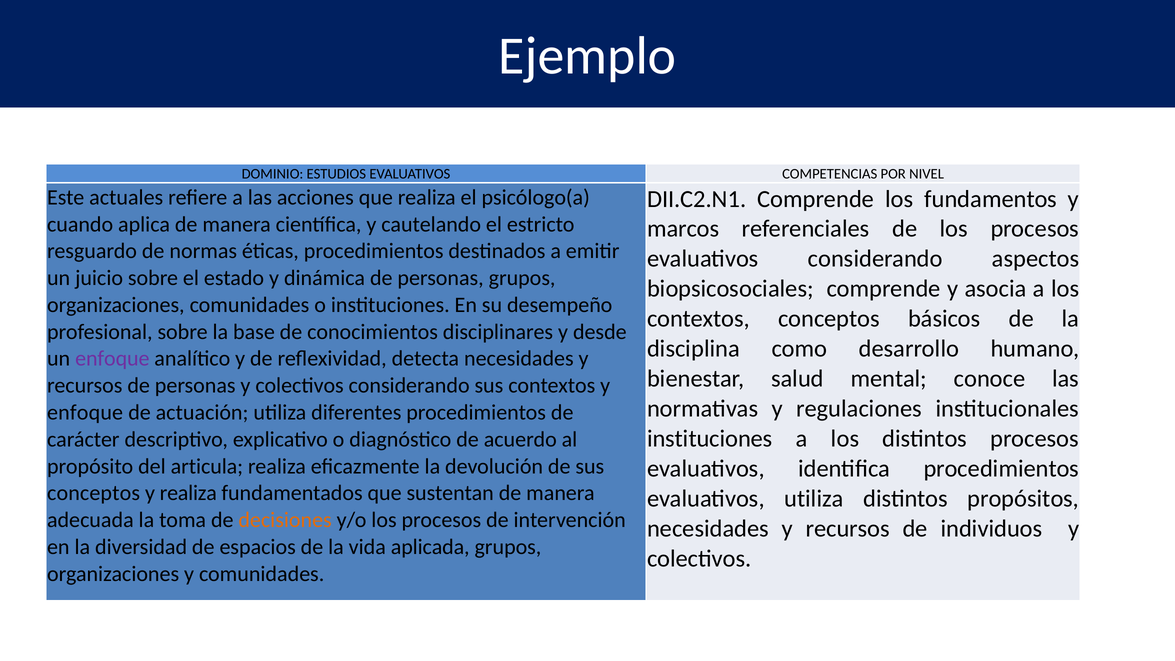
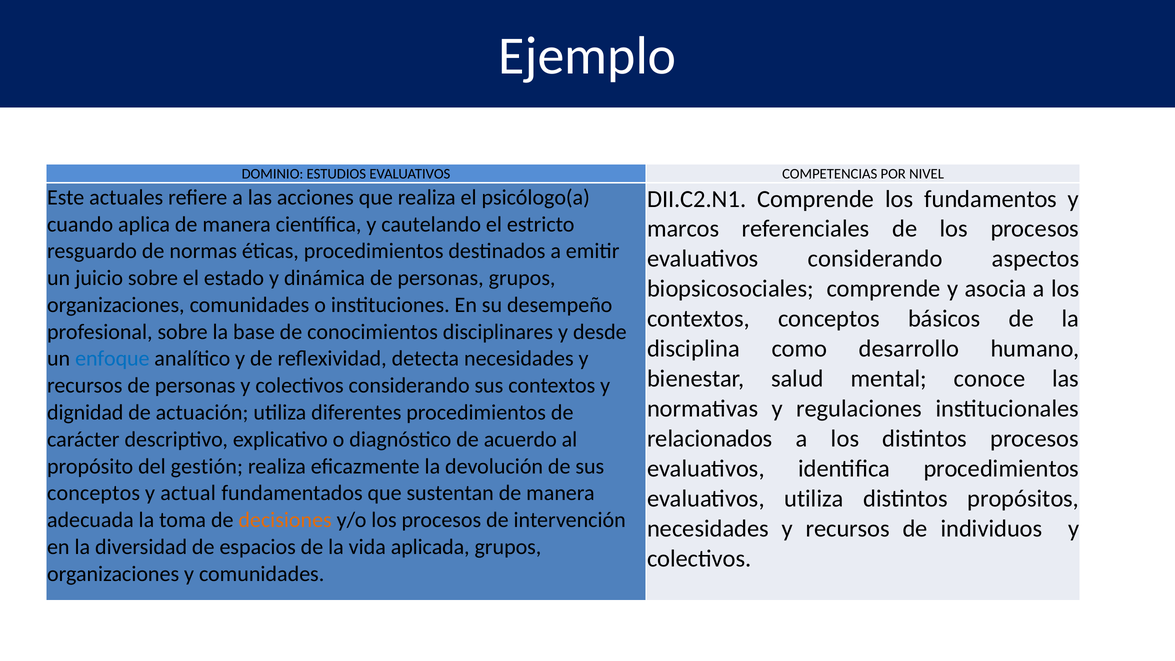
enfoque colour: purple -> blue (112, 359)
enfoque: enfoque -> dignidad (85, 412)
instituciones: instituciones -> relacionados (710, 439)
articula: articula -> gestión (207, 466)
y realiza: realiza -> actual (188, 493)
